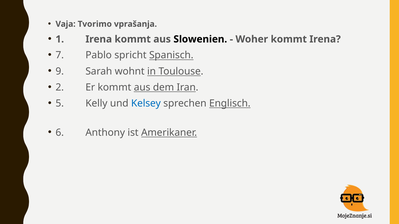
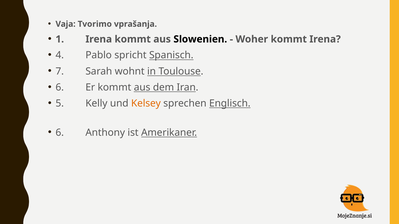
7: 7 -> 4 (60, 55)
9: 9 -> 7 (60, 71)
2: 2 -> 6 (60, 87)
Kelsey colour: blue -> orange (146, 104)
